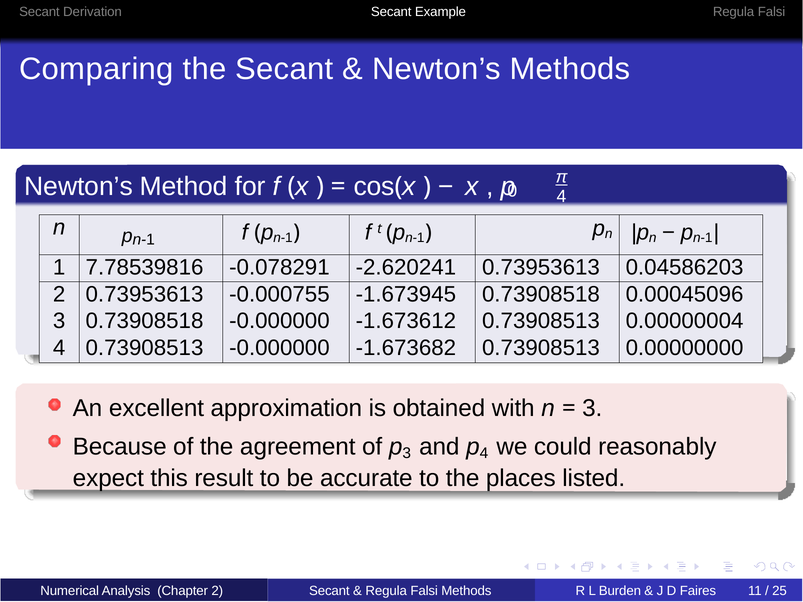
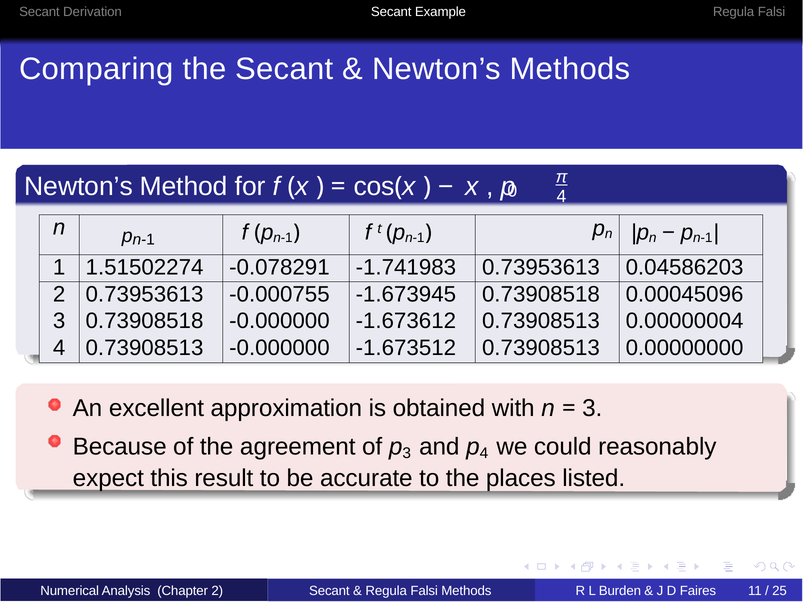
7.78539816: 7.78539816 -> 1.51502274 (145, 268)
-2.620241: -2.620241 -> -1.741983 (406, 268)
-1.673682: -1.673682 -> -1.673512 (406, 348)
